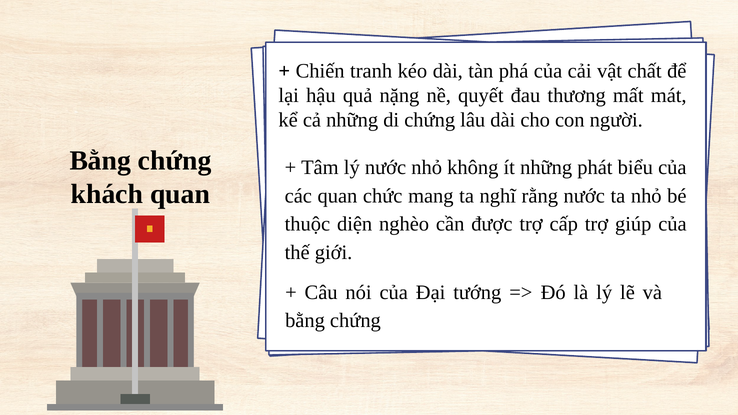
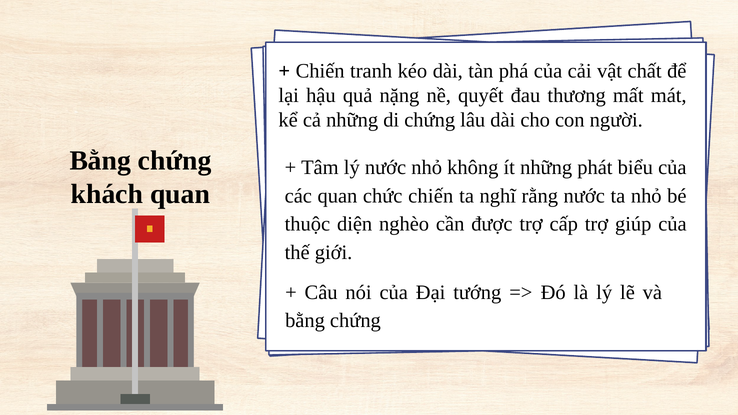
chức mang: mang -> chiến (431, 196)
